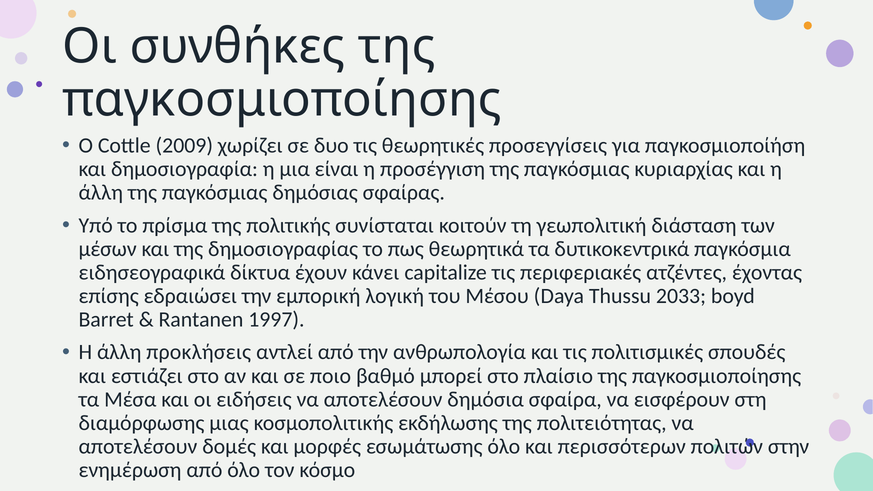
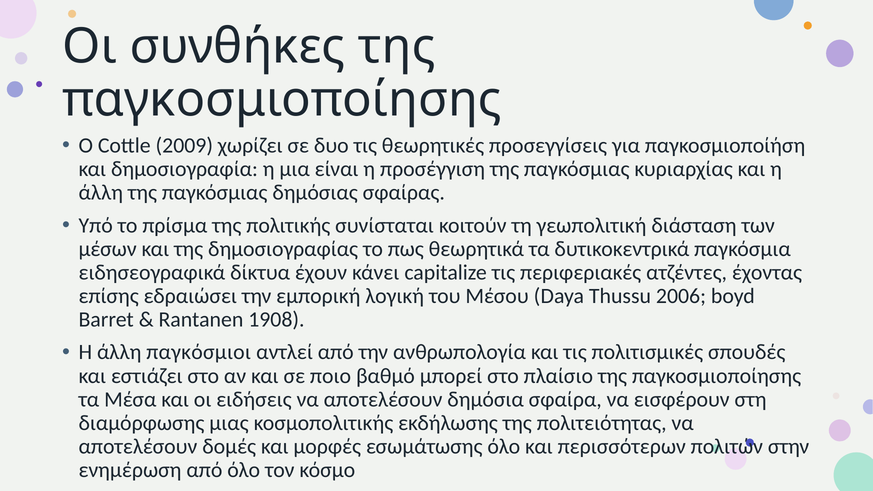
2033: 2033 -> 2006 (681, 296)
1997: 1997 -> 1908 (276, 320)
προκλήσεις: προκλήσεις -> παγκόσμιοι (199, 352)
